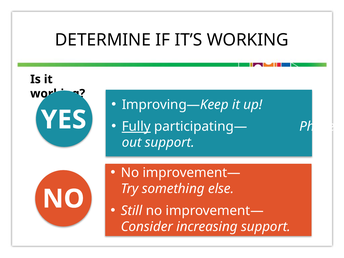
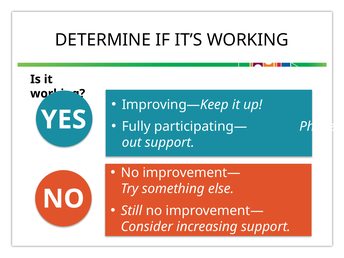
Fully underline: present -> none (136, 127)
